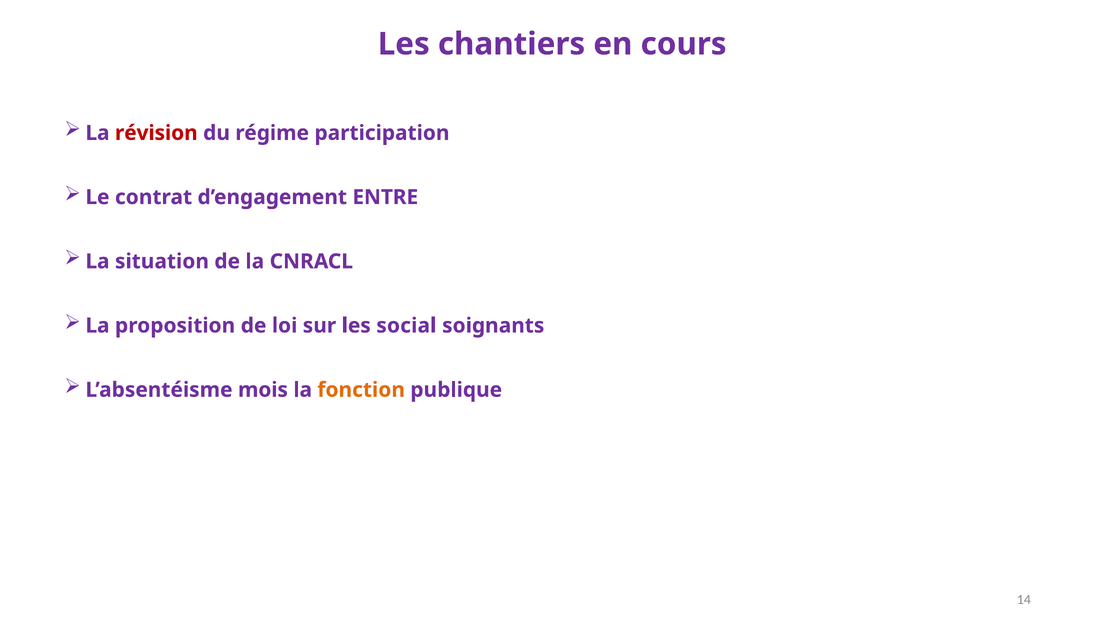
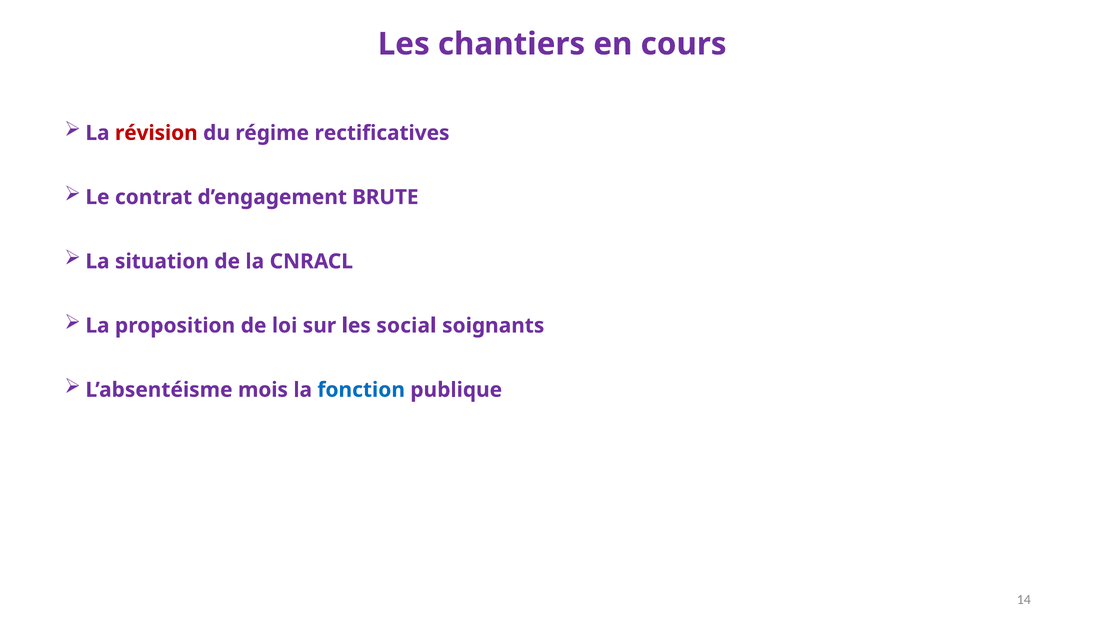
participation: participation -> rectificatives (382, 133)
ENTRE: ENTRE -> BRUTE (385, 197)
fonction colour: orange -> blue (361, 390)
